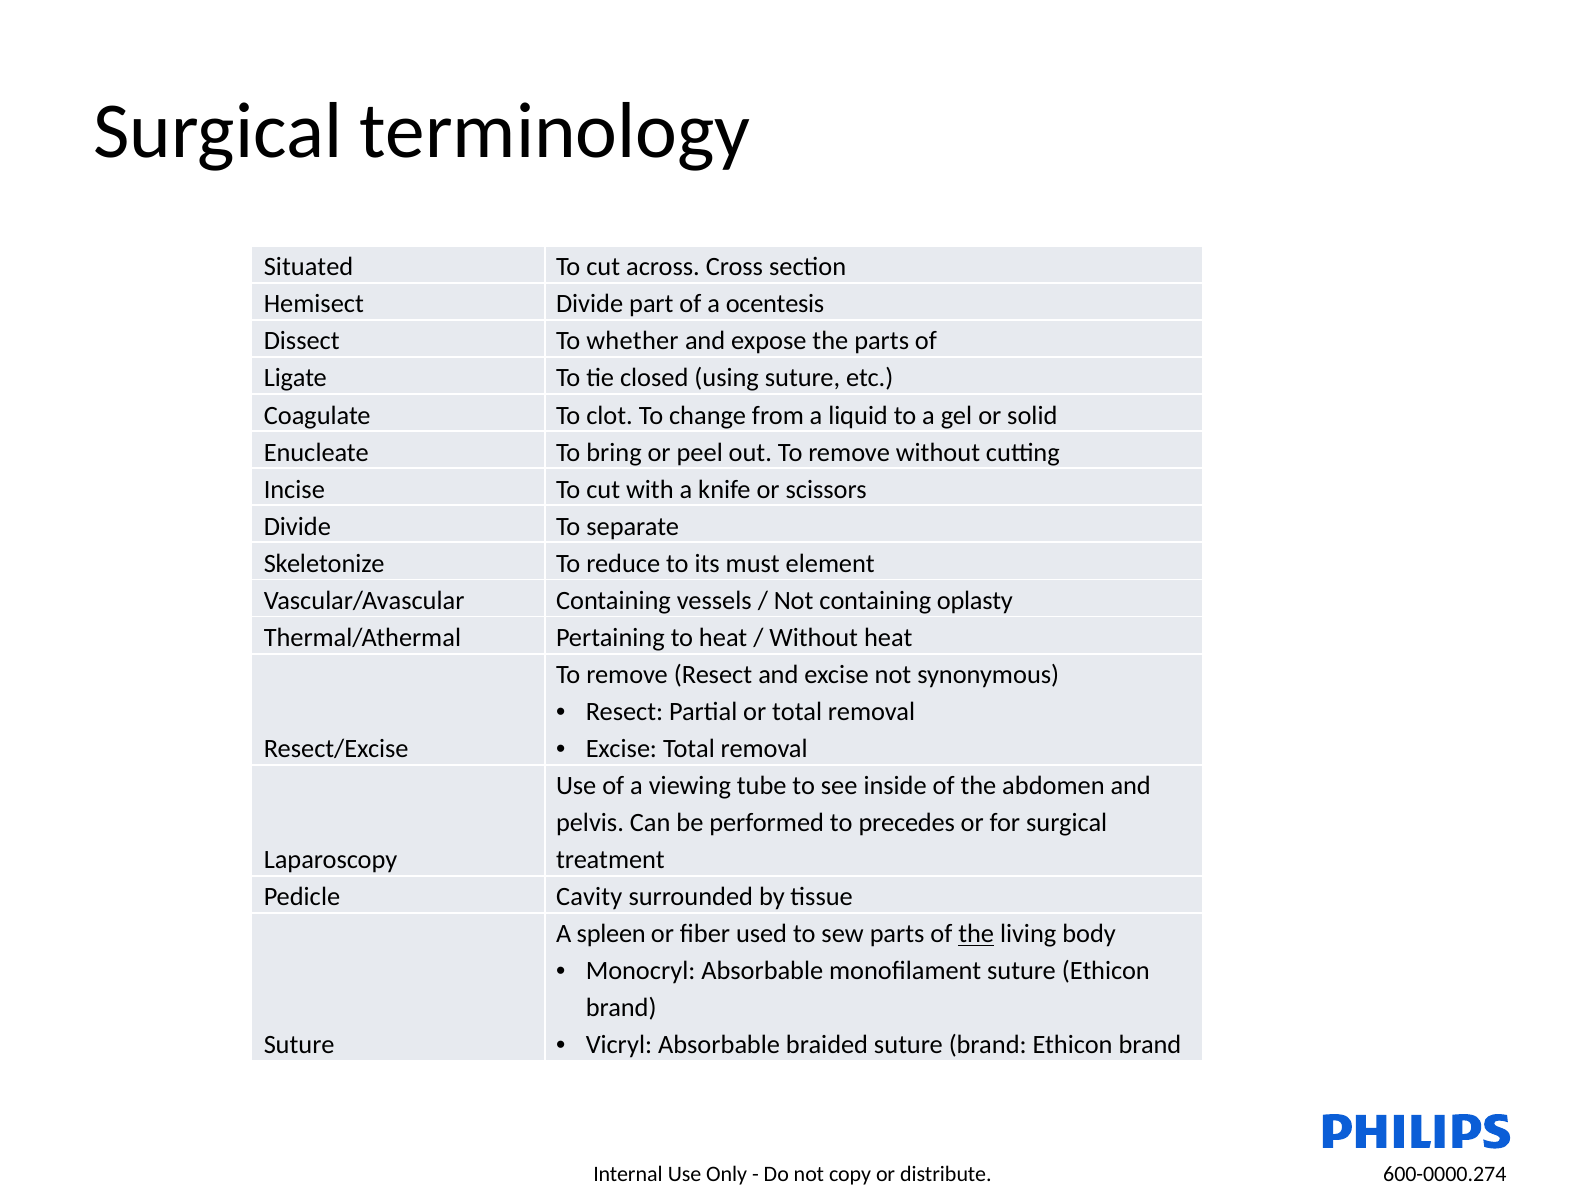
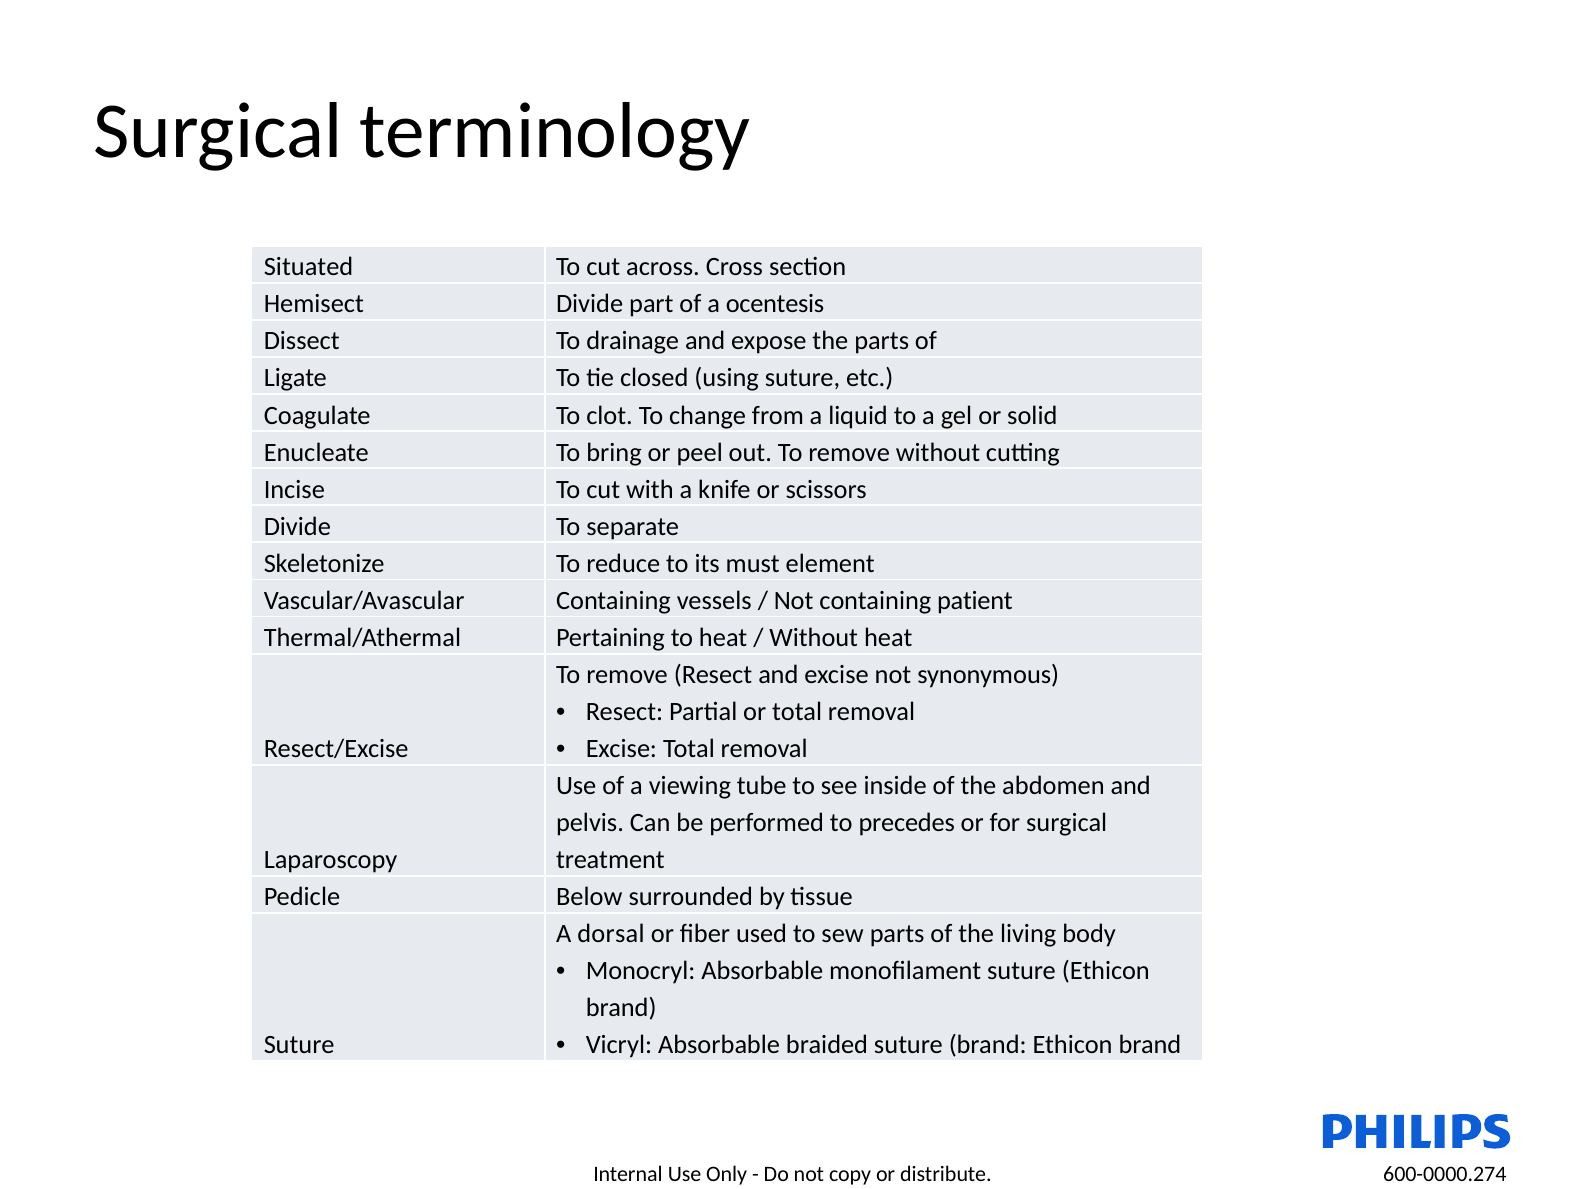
whether: whether -> drainage (633, 341)
oplasty: oplasty -> patient (975, 601)
Cavity: Cavity -> Below (589, 897)
spleen: spleen -> dorsal (611, 934)
the underline: present -> none (976, 934)
